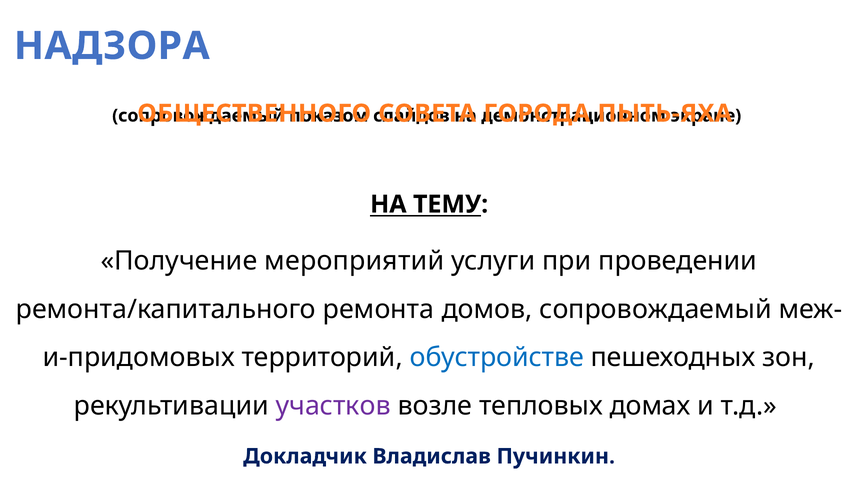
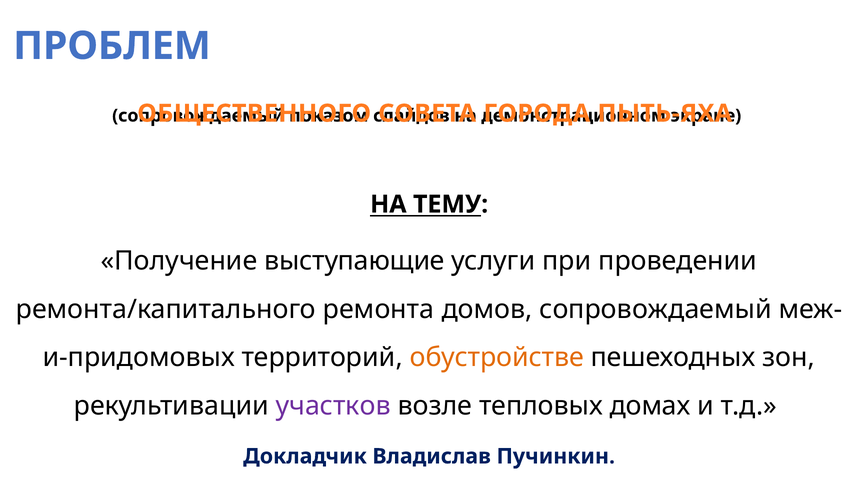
НАДЗОРА: НАДЗОРА -> ПРОБЛЕМ (112, 46)
мероприятий: мероприятий -> выступающие (355, 261)
обустройстве colour: blue -> orange (497, 357)
